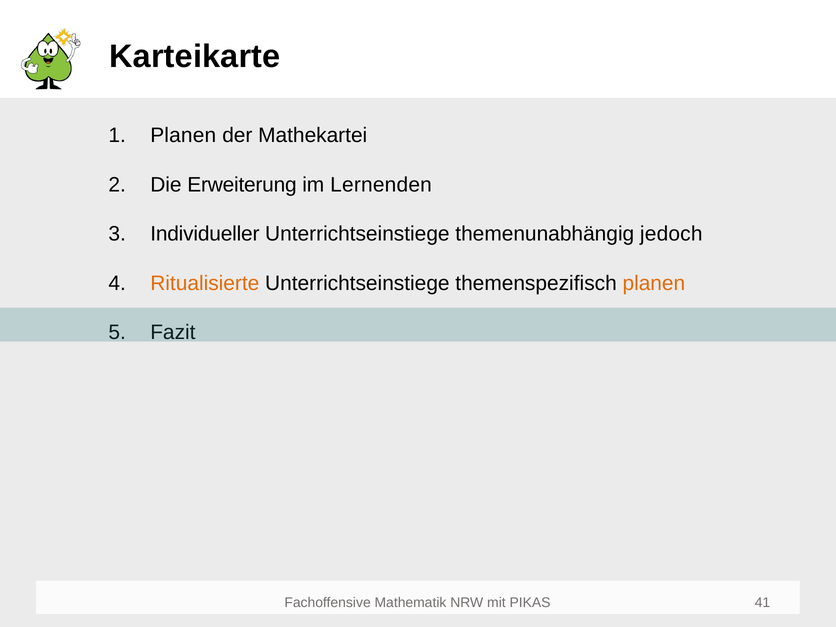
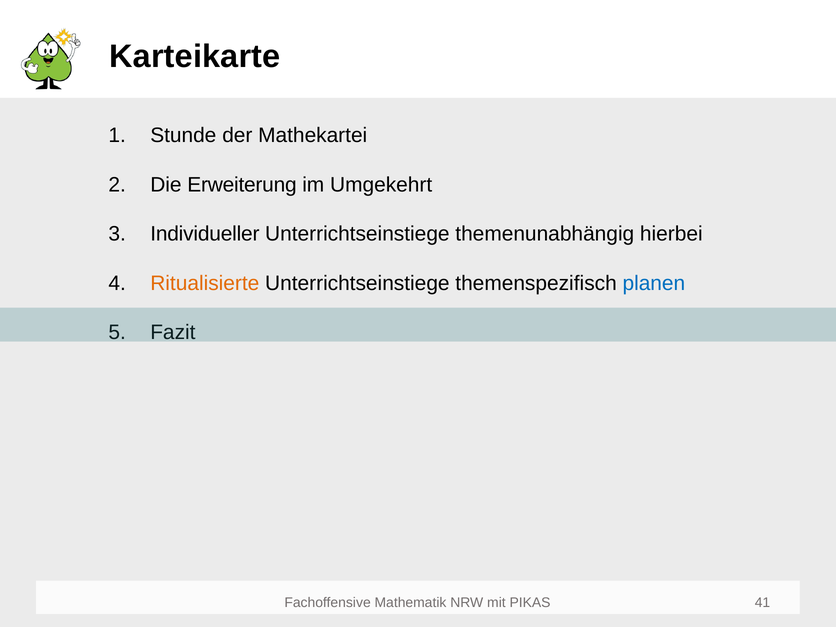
Planen: Planen -> Stunde (183, 135)
Lernenden: Lernenden -> Umgekehrt (381, 185)
jedoch: jedoch -> hierbei (671, 234)
planen colour: orange -> blue (654, 283)
